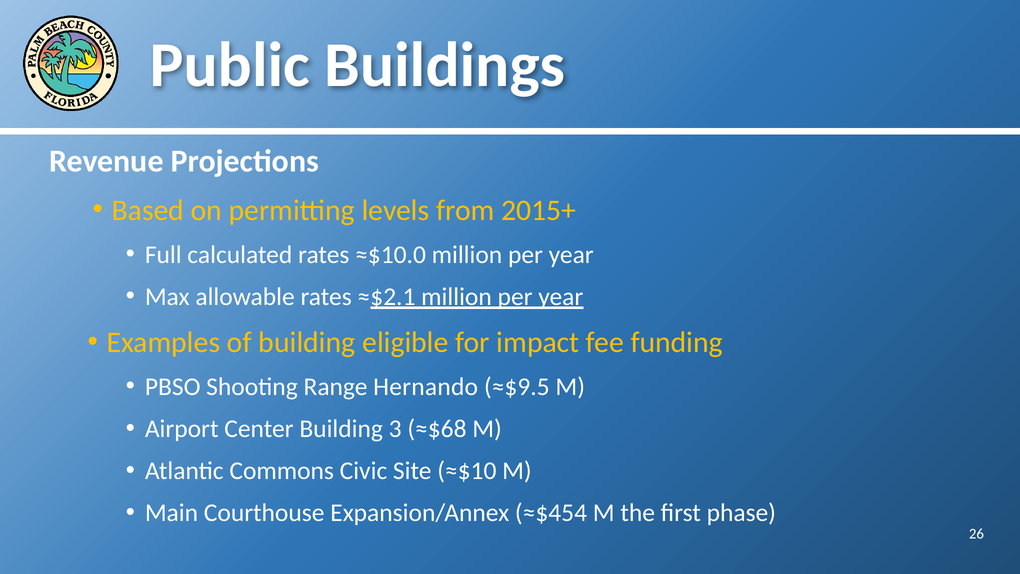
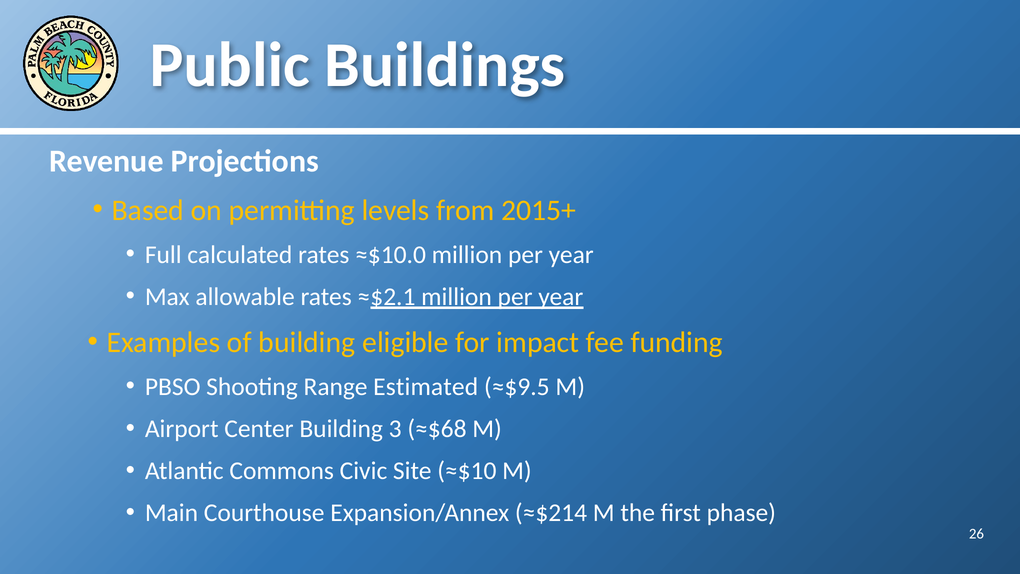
Hernando: Hernando -> Estimated (426, 387)
≈$454: ≈$454 -> ≈$214 (551, 513)
